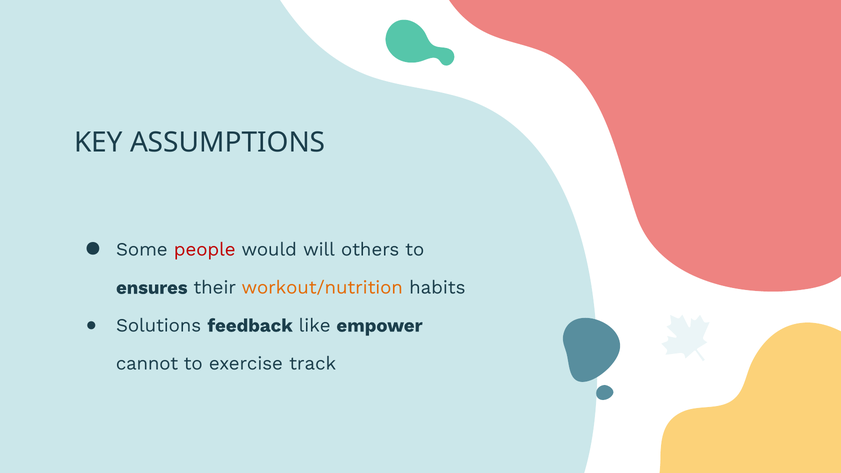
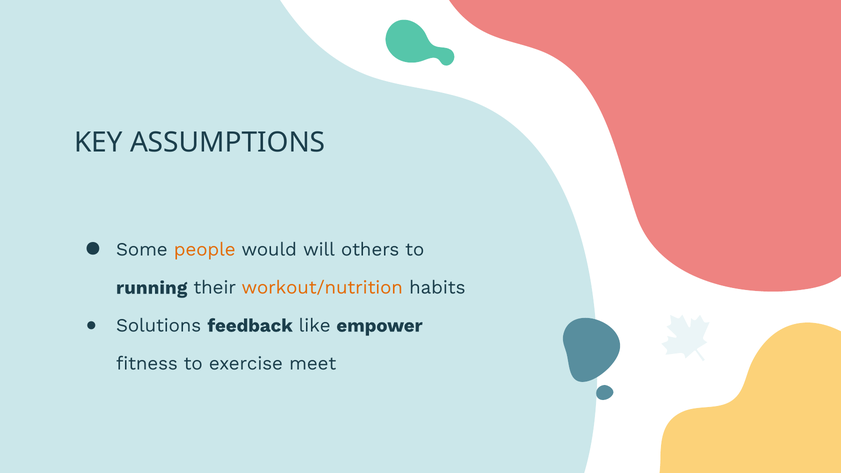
people colour: red -> orange (205, 250)
ensures: ensures -> running (152, 288)
cannot: cannot -> fitness (147, 363)
track: track -> meet (313, 363)
